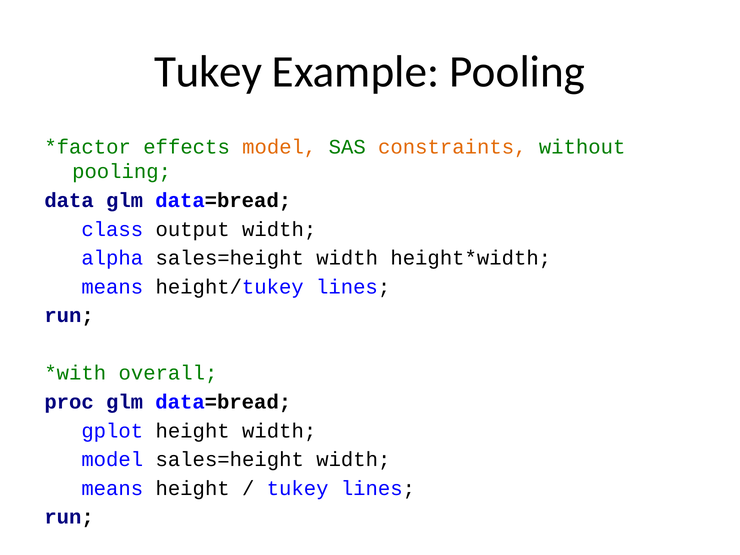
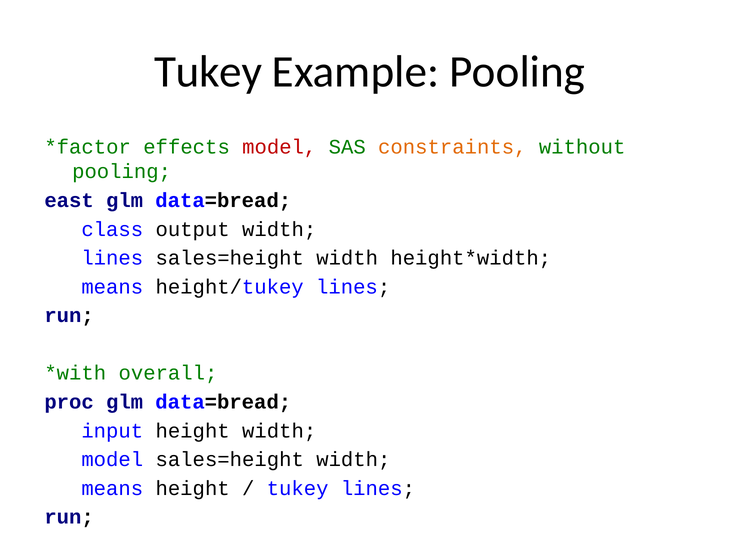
model colour: orange -> red (279, 147)
data: data -> east (69, 200)
alpha: alpha -> lines (112, 258)
gplot: gplot -> input (112, 431)
